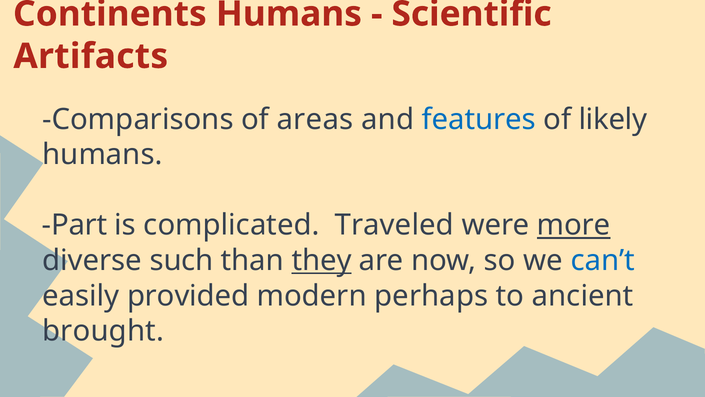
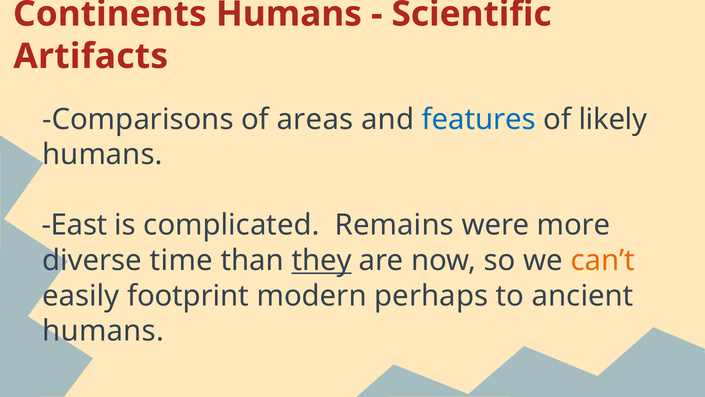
Part: Part -> East (75, 225)
Traveled: Traveled -> Remains (394, 225)
more underline: present -> none (574, 225)
such: such -> time (181, 260)
can’t colour: blue -> orange (603, 260)
provided: provided -> footprint (188, 296)
brought: brought -> humans (103, 331)
